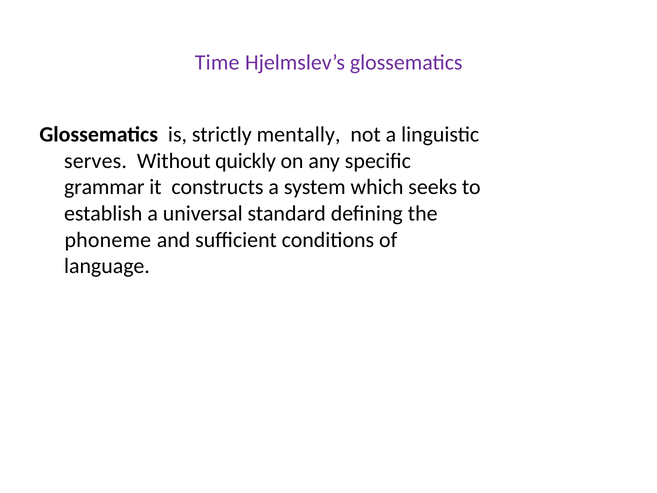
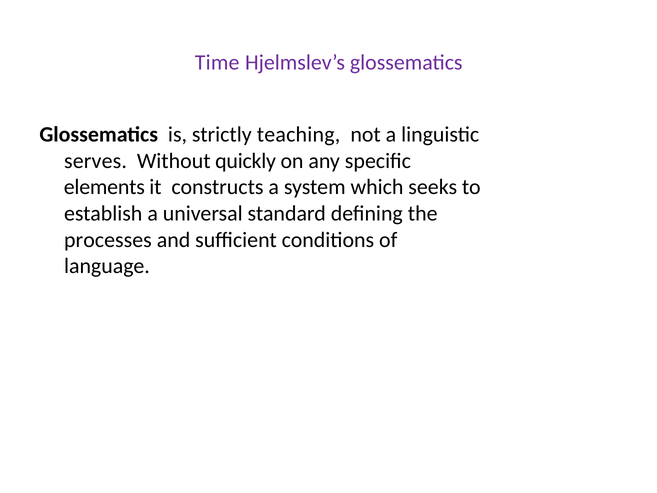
mentally: mentally -> teaching (299, 135)
grammar: grammar -> elements (104, 187)
phoneme: phoneme -> processes (108, 240)
